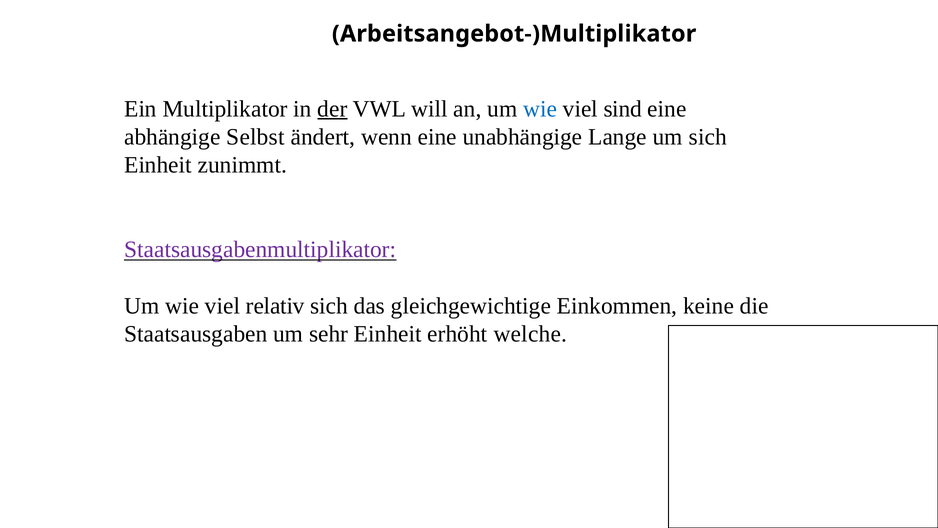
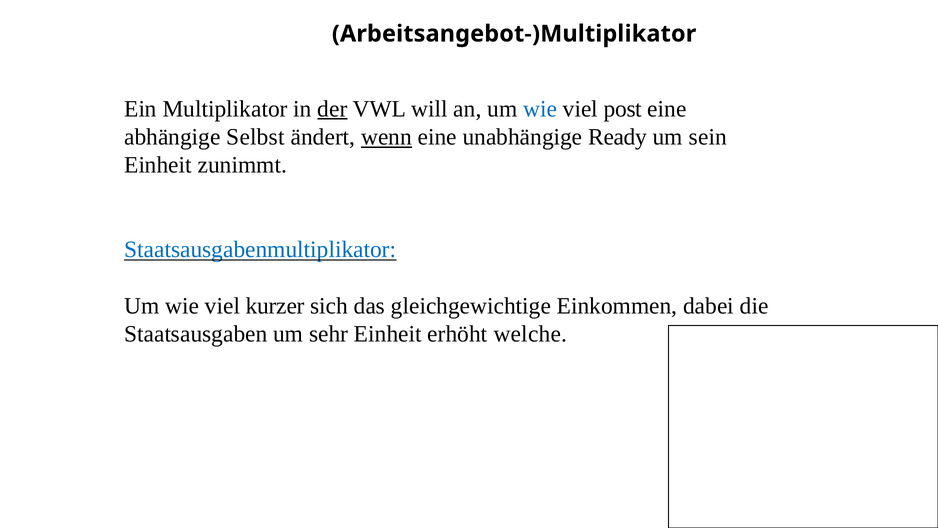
sind: sind -> post (623, 109)
wenn underline: none -> present (387, 137)
Lange: Lange -> Ready (618, 137)
um sich: sich -> sein (708, 137)
Staatsausgabenmultiplikator colour: purple -> blue (260, 249)
relativ: relativ -> kurzer (275, 306)
keine: keine -> dabei (709, 306)
